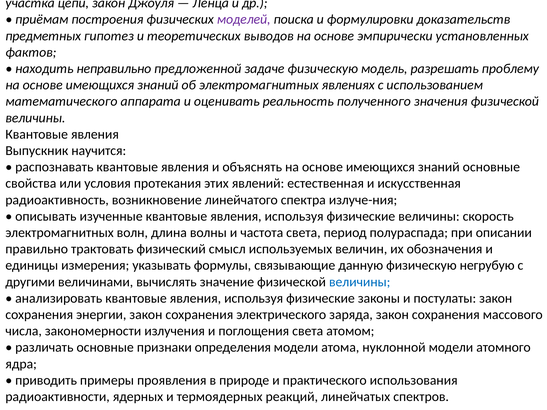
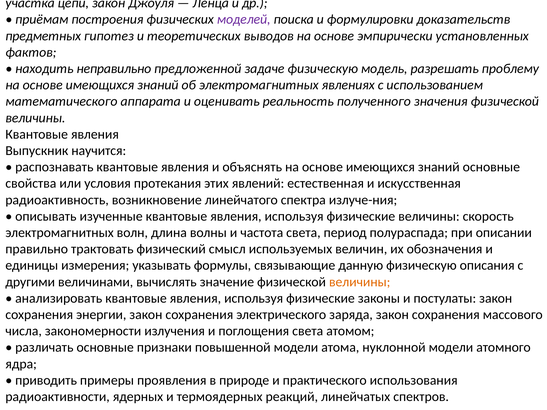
негрубую: негрубую -> описания (487, 266)
величины colour: blue -> orange (360, 282)
определения: определения -> повышенной (233, 348)
